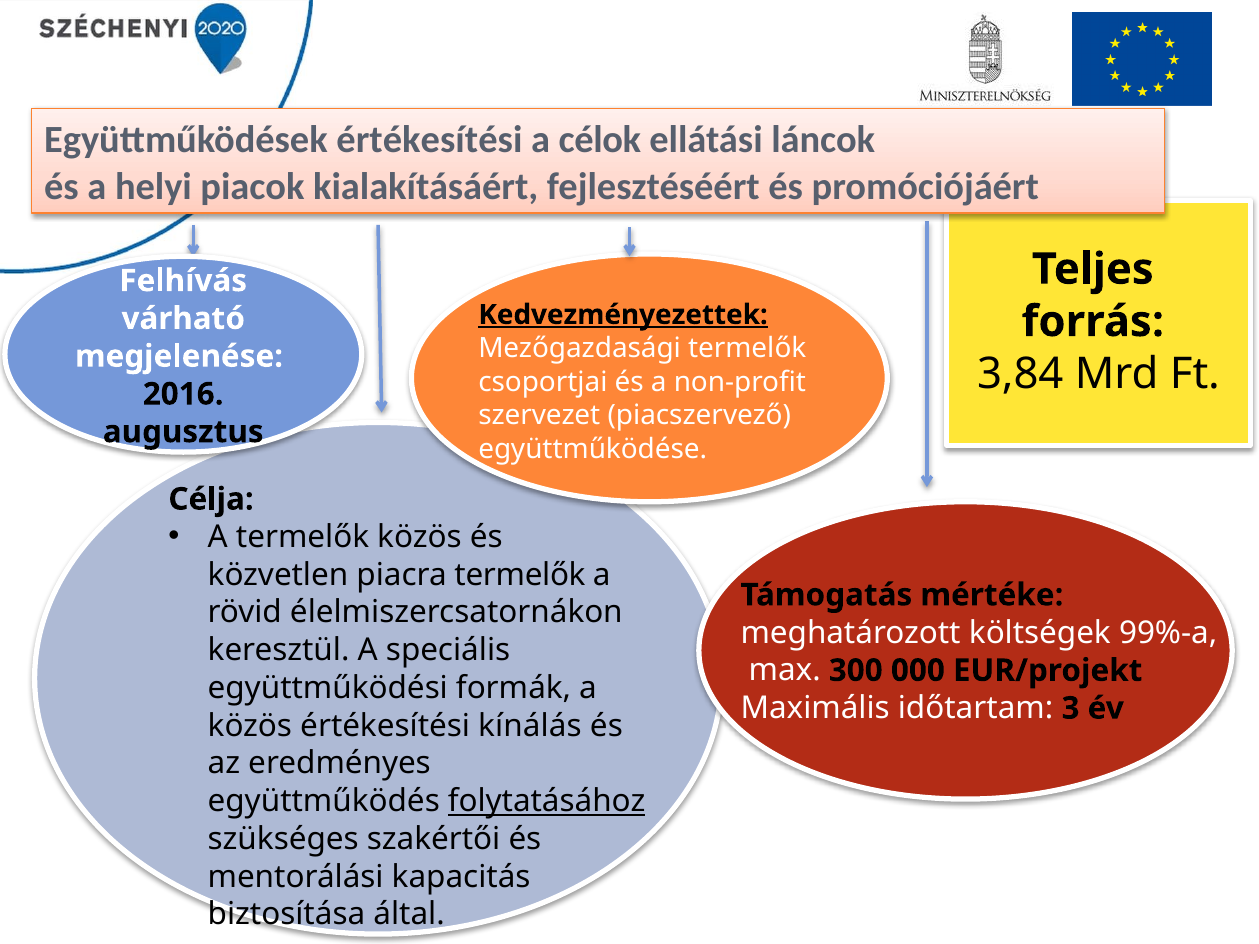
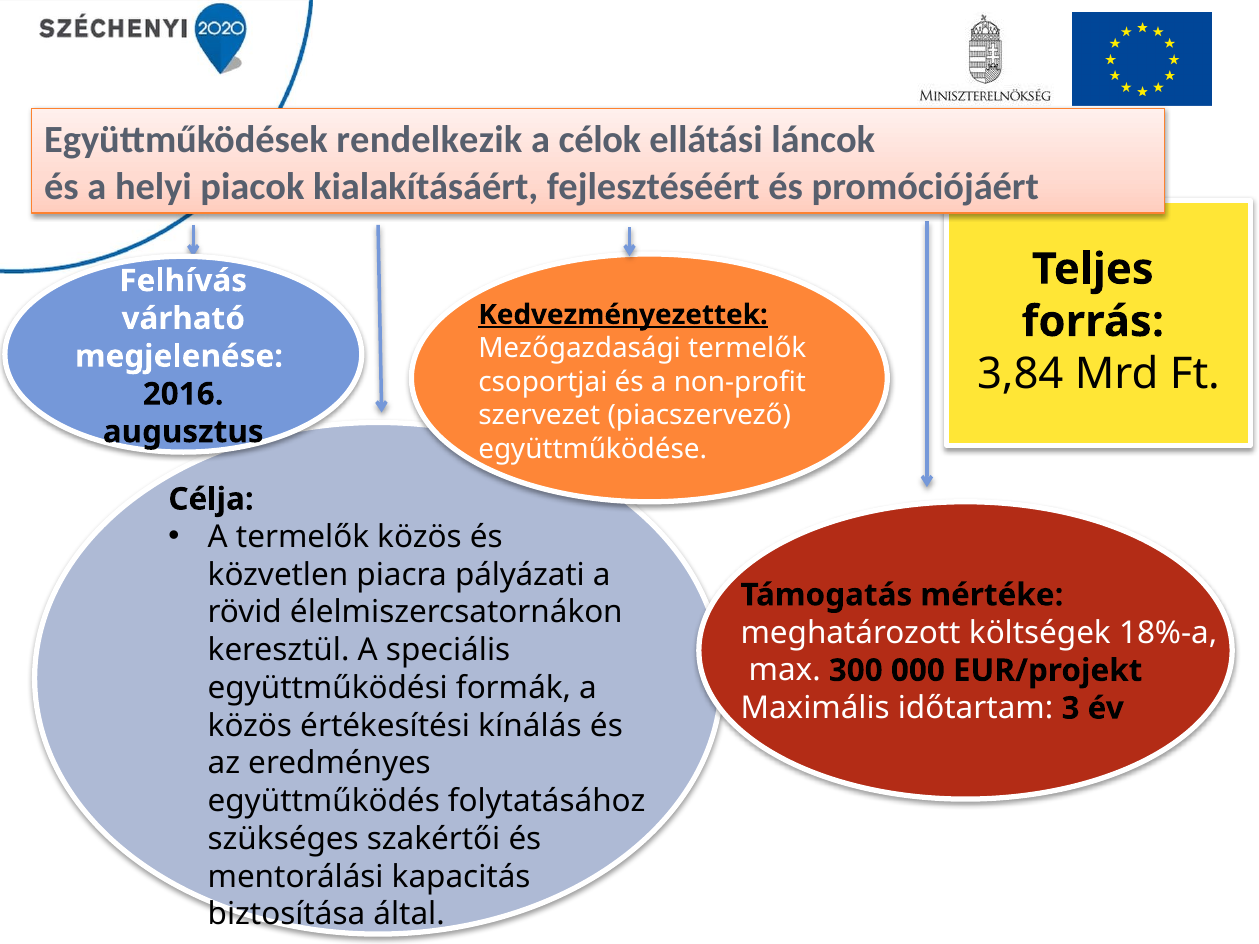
Együttműködések értékesítési: értékesítési -> rendelkezik (429, 140)
piacra termelők: termelők -> pályázati (520, 575)
99%-a: 99%-a -> 18%-a (1168, 633)
folytatásához underline: present -> none (547, 802)
